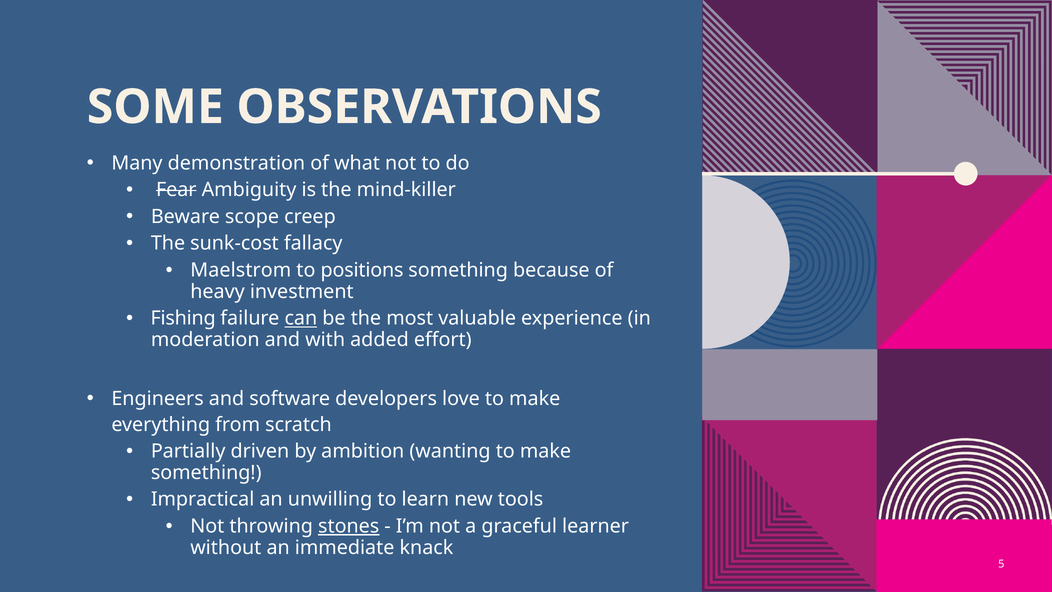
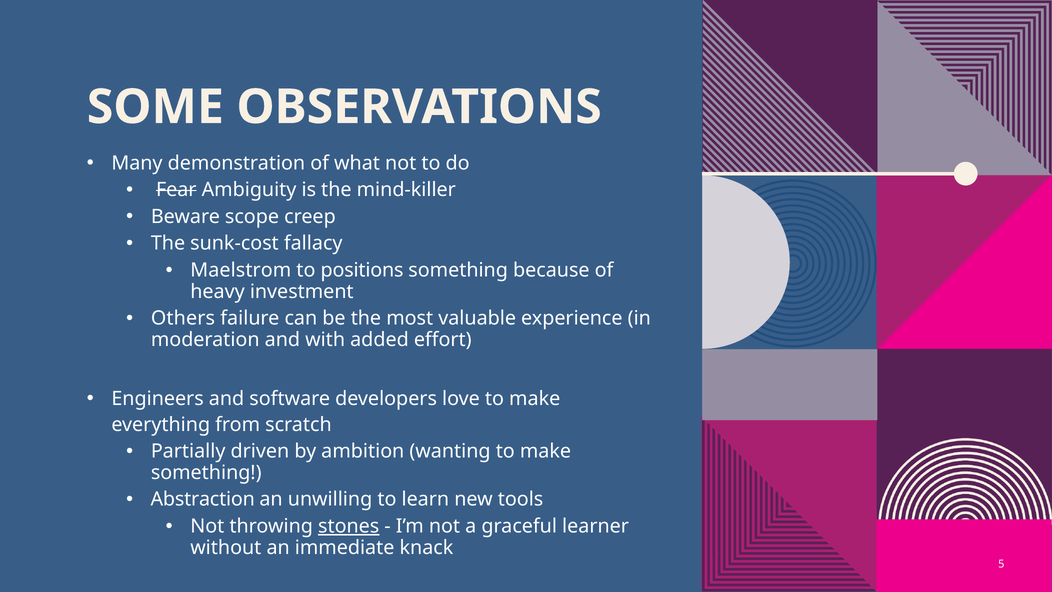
Fishing: Fishing -> Others (183, 318)
can underline: present -> none (301, 318)
Impractical: Impractical -> Abstraction (203, 499)
